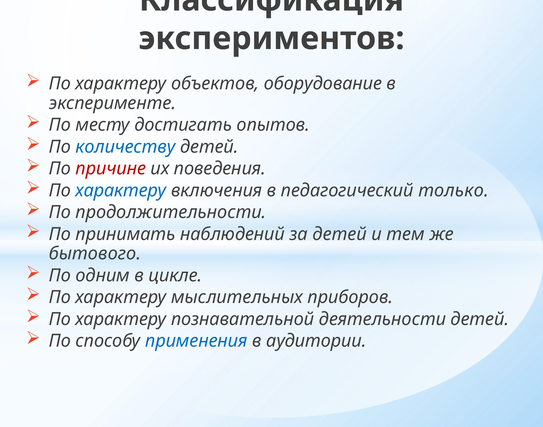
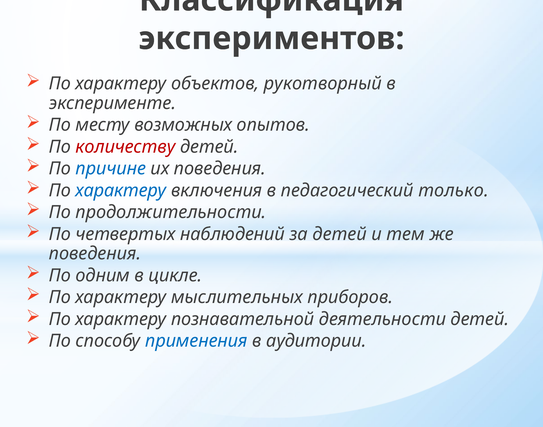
оборудование: оборудование -> рукотворный (323, 84)
достигать: достигать -> возможных (183, 125)
количеству colour: blue -> red (126, 147)
причине colour: red -> blue (111, 169)
принимать: принимать -> четвертых (126, 234)
бытового: бытового -> поведения (95, 254)
